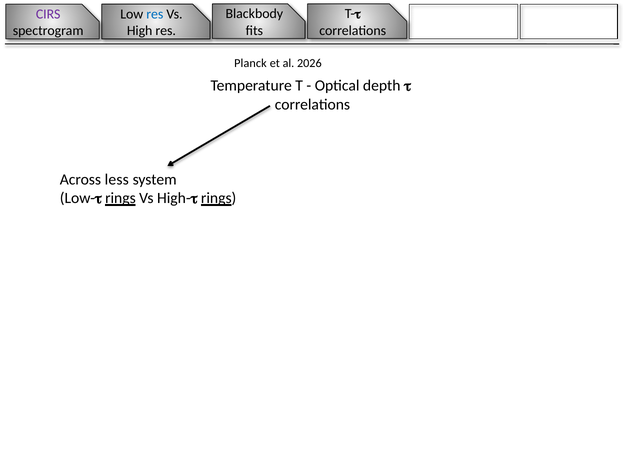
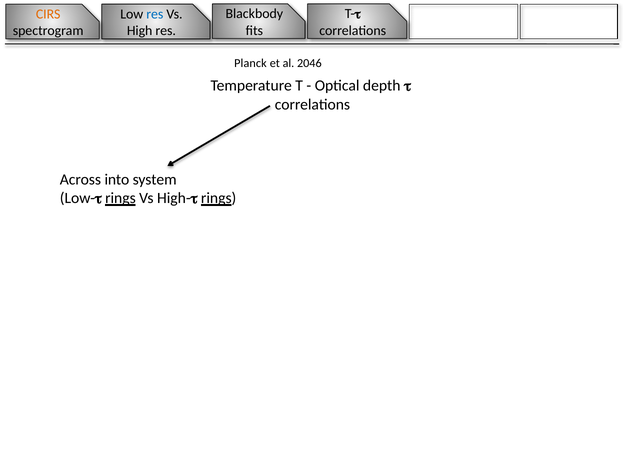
CIRS colour: purple -> orange (48, 14)
2026: 2026 -> 2046 (309, 63)
less: less -> into (117, 179)
